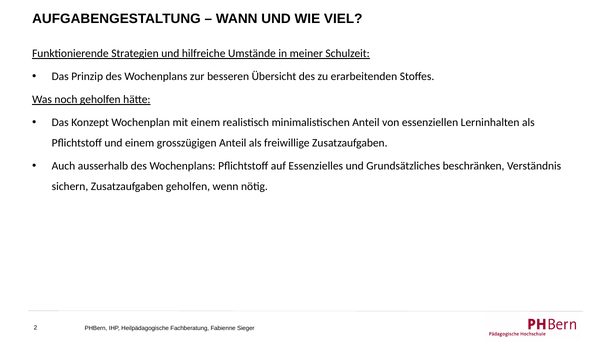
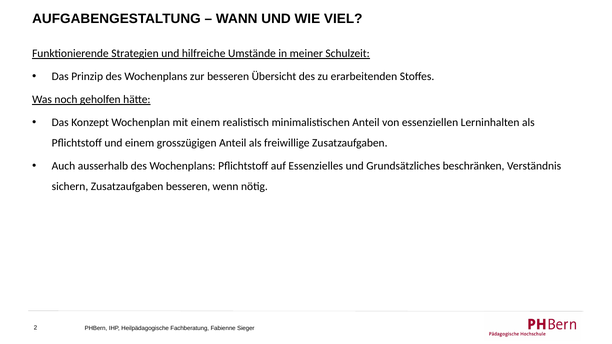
Zusatzaufgaben geholfen: geholfen -> besseren (188, 187)
